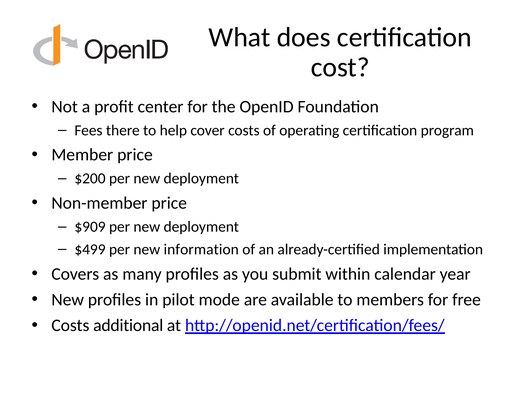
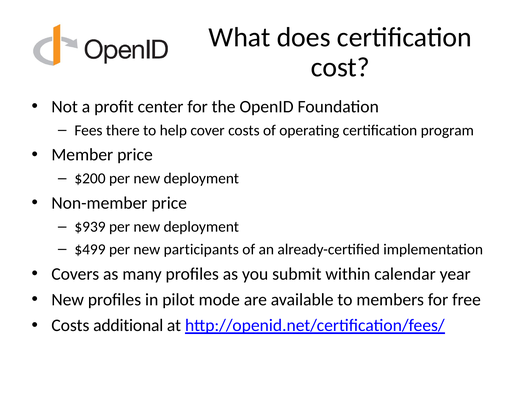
$909: $909 -> $939 (90, 227)
information: information -> participants (201, 250)
